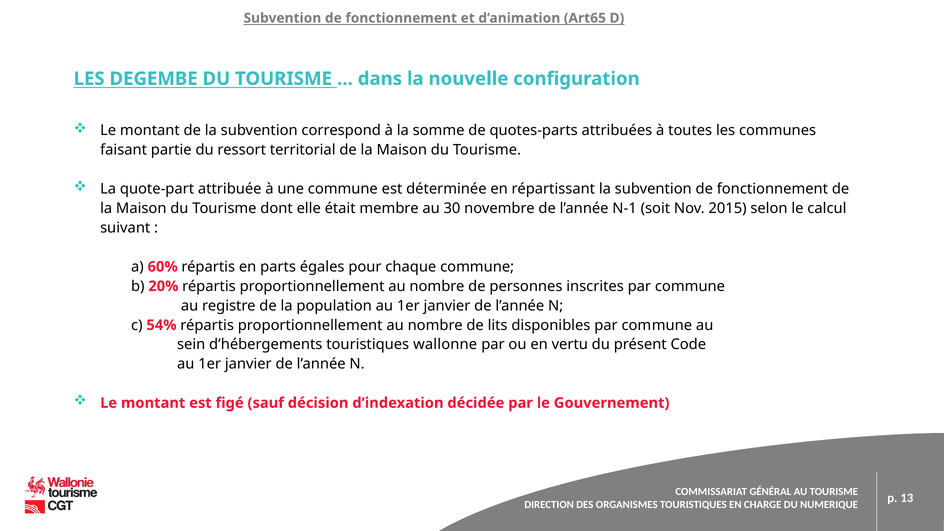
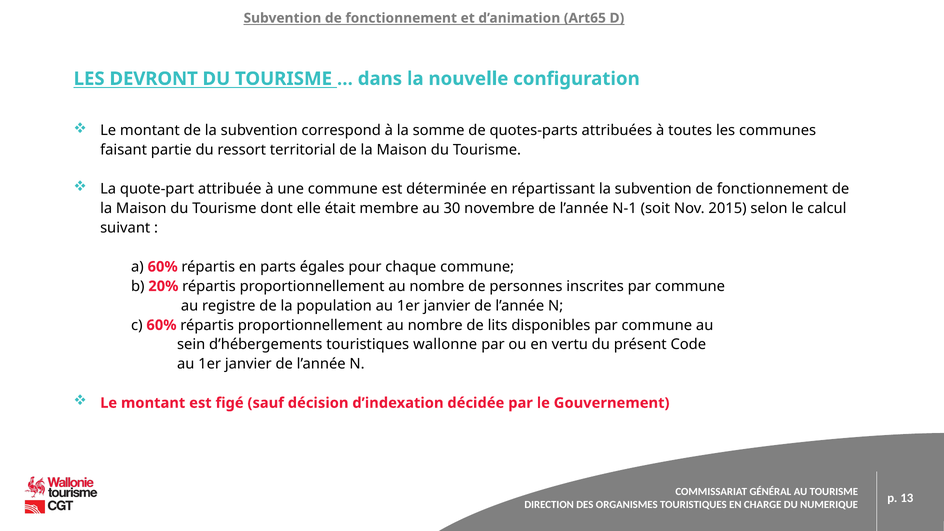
DEGEMBE: DEGEMBE -> DEVRONT (154, 79)
c 54%: 54% -> 60% (161, 325)
